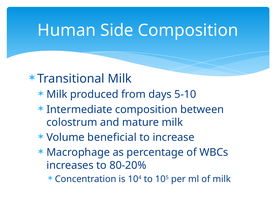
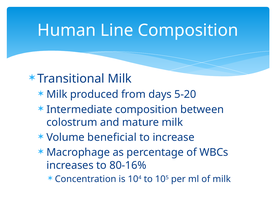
Side: Side -> Line (117, 30)
5-10: 5-10 -> 5-20 (185, 94)
80-20%: 80-20% -> 80-16% (128, 165)
